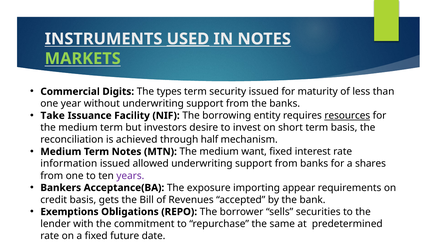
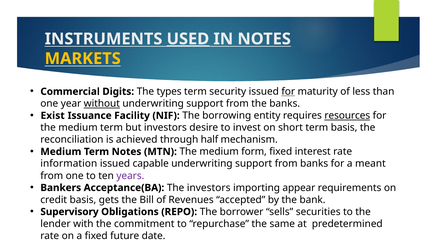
MARKETS colour: light green -> yellow (83, 59)
for underline: none -> present (288, 91)
without underline: none -> present (102, 103)
Take: Take -> Exist (53, 116)
want: want -> form (254, 152)
allowed: allowed -> capable (151, 164)
shares: shares -> meant (370, 164)
The exposure: exposure -> investors (209, 188)
Exemptions: Exemptions -> Supervisory (69, 212)
